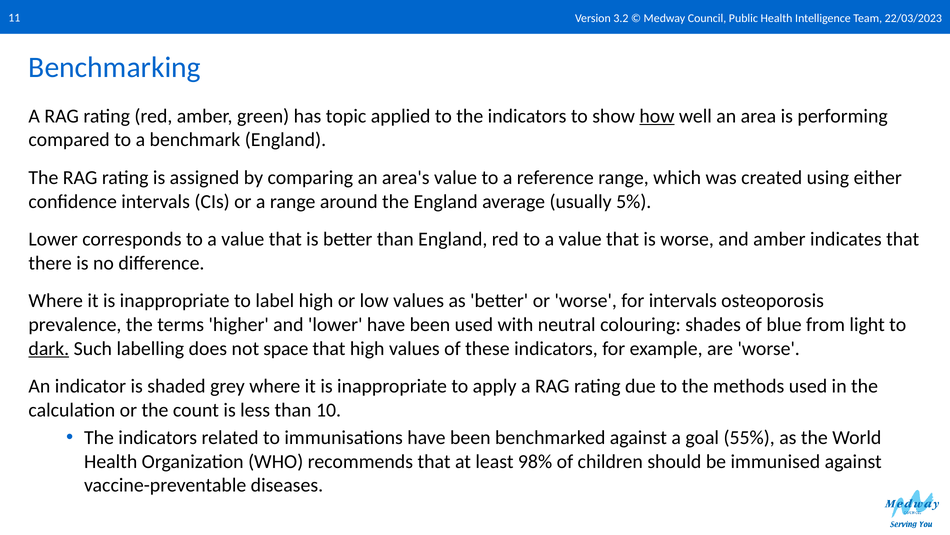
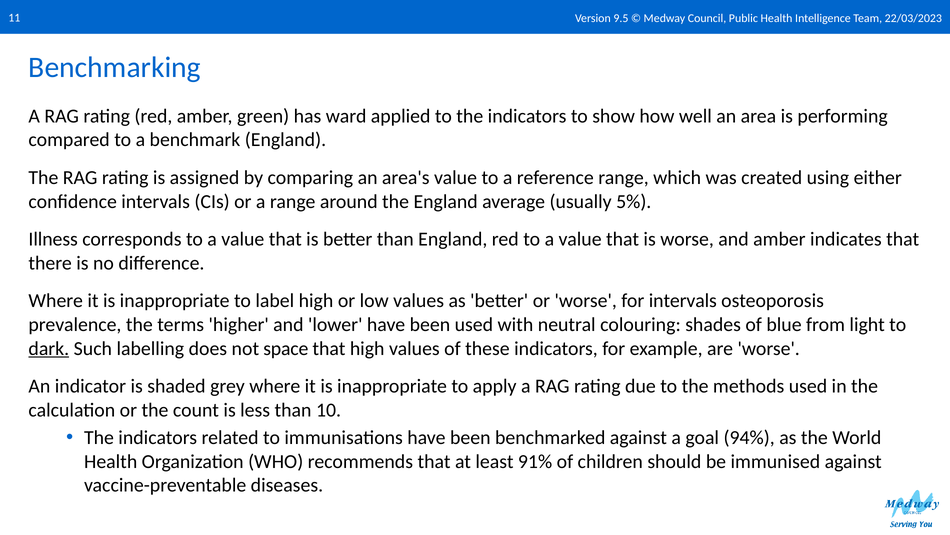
3.2: 3.2 -> 9.5 (621, 18)
topic: topic -> ward (346, 116)
how underline: present -> none (657, 116)
Lower: Lower -> Illness (53, 239)
55%: 55% -> 94% (749, 437)
98%: 98% -> 91% (535, 461)
